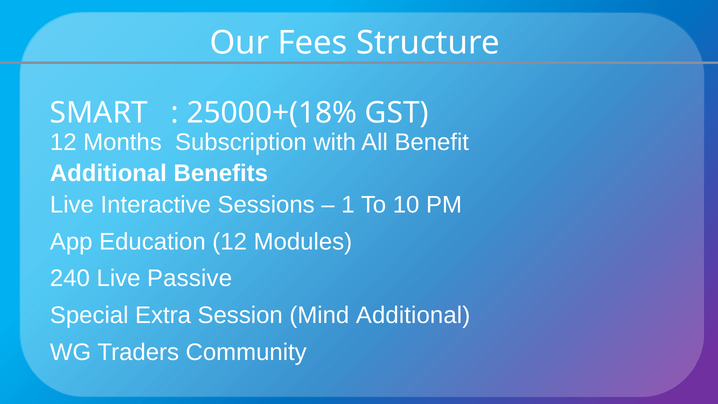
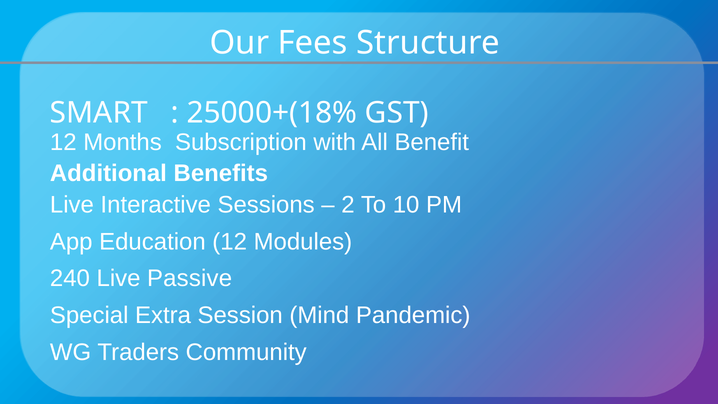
1: 1 -> 2 (348, 205)
Mind Additional: Additional -> Pandemic (413, 315)
